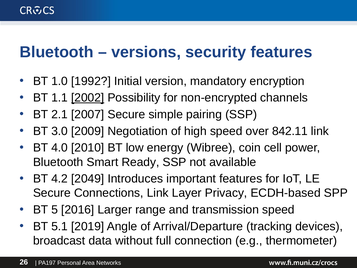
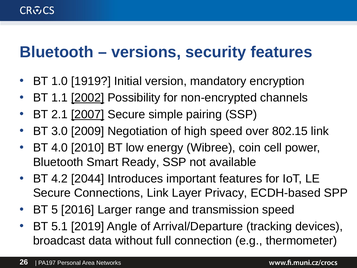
1992: 1992 -> 1919 (91, 81)
2007 underline: none -> present (88, 114)
842.11: 842.11 -> 802.15 (290, 131)
2049: 2049 -> 2044 (88, 179)
